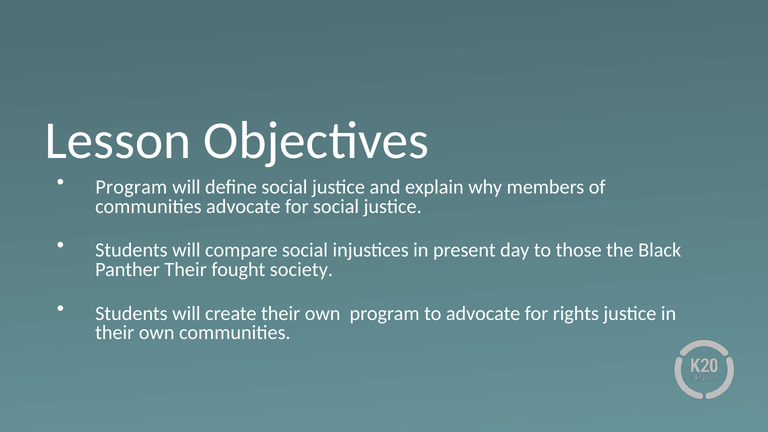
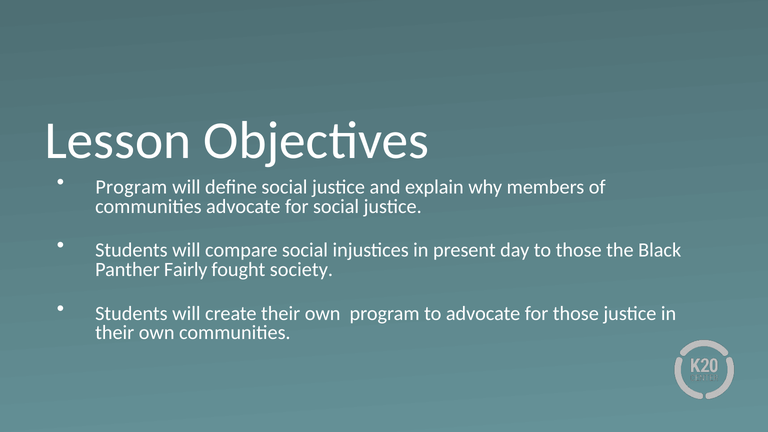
Panther Their: Their -> Fairly (186, 270)
for rights: rights -> those (576, 313)
